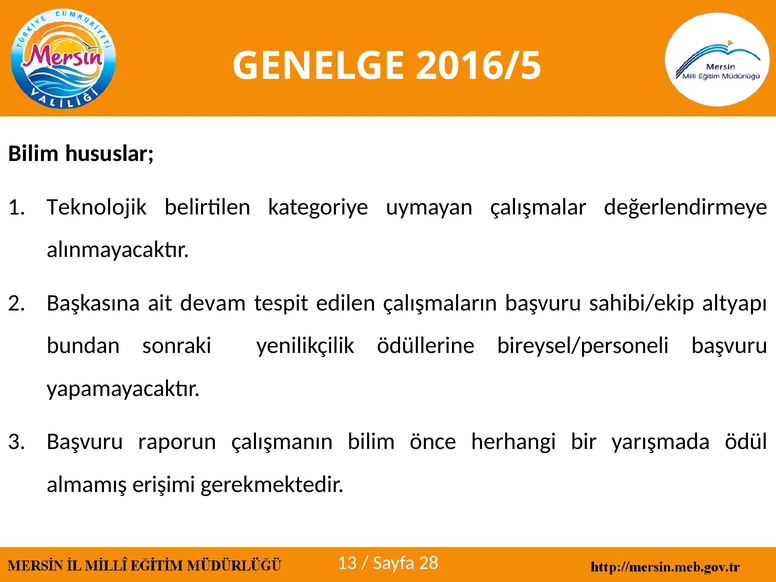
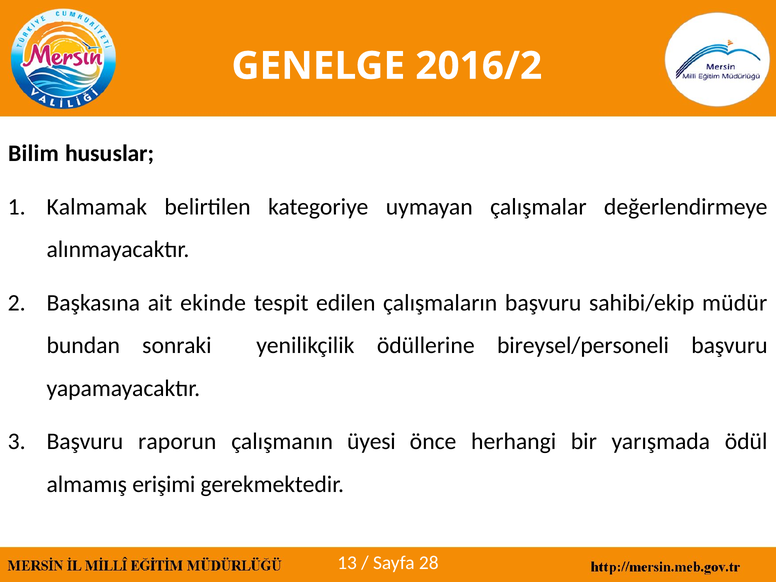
2016/5: 2016/5 -> 2016/2 (479, 66)
Teknolojik: Teknolojik -> Kalmamak (97, 207)
devam: devam -> ekinde (213, 303)
altyapı: altyapı -> müdür (735, 303)
çalışmanın bilim: bilim -> üyesi (371, 442)
